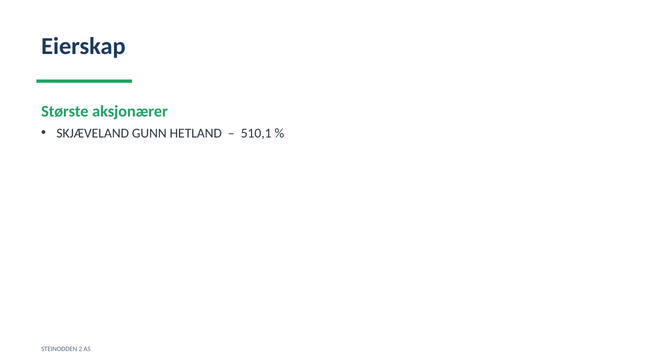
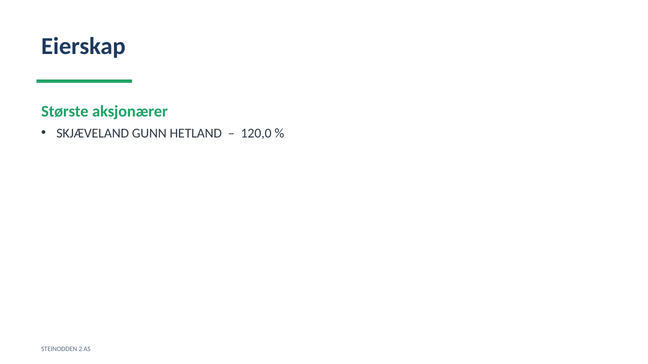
510,1: 510,1 -> 120,0 (256, 133)
